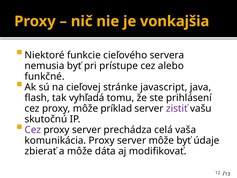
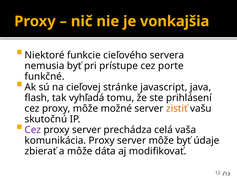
alebo: alebo -> porte (171, 66)
príklad: príklad -> možné (116, 108)
zistiť colour: purple -> orange (177, 108)
